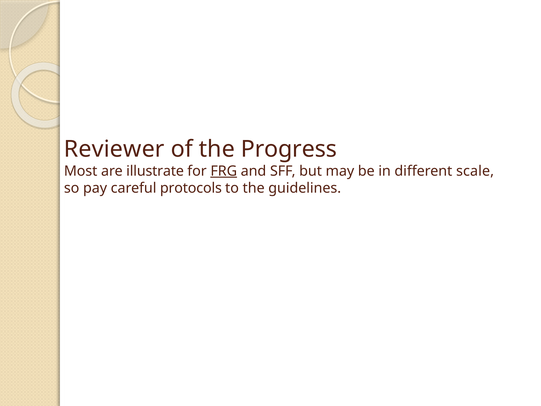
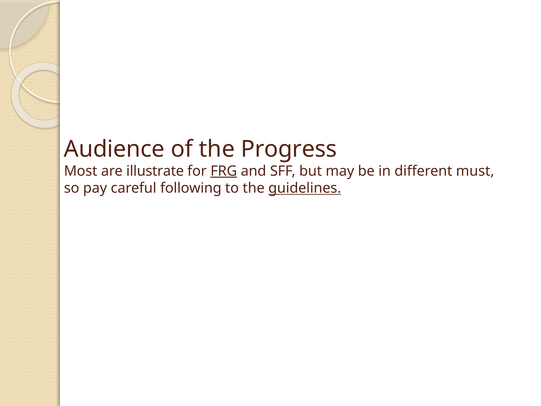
Reviewer: Reviewer -> Audience (114, 149)
scale: scale -> must (475, 171)
protocols: protocols -> following (191, 188)
guidelines underline: none -> present (305, 188)
